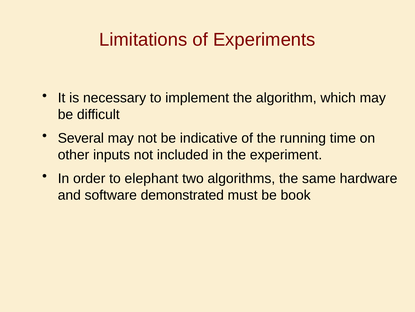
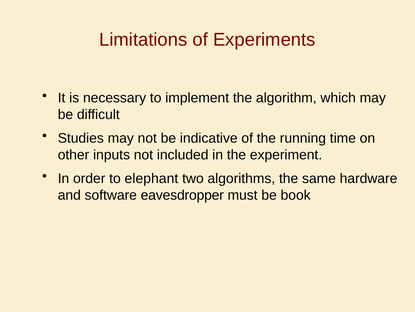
Several: Several -> Studies (81, 138)
demonstrated: demonstrated -> eavesdropper (182, 195)
